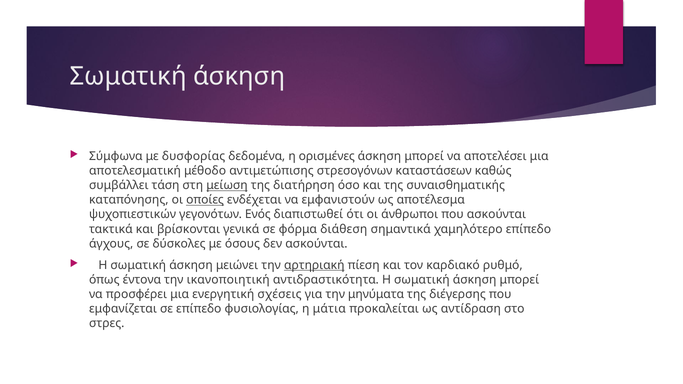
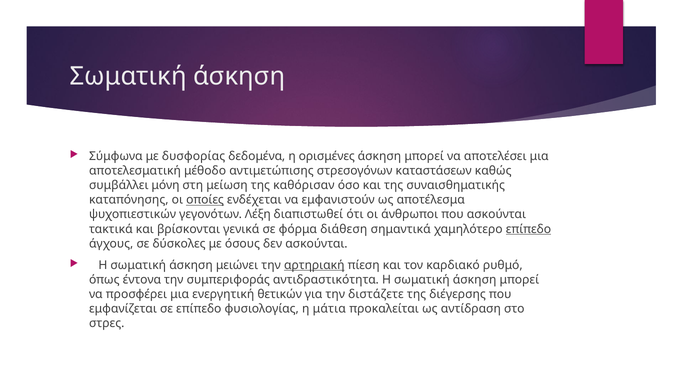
τάση: τάση -> μόνη (166, 186)
μείωση underline: present -> none (227, 186)
διατήρηση: διατήρηση -> καθόρισαν (304, 186)
Ενός: Ενός -> Λέξη (258, 215)
επίπεδο underline: none -> present (528, 229)
ικανοποιητική: ικανοποιητική -> συμπεριφοράς (228, 280)
σχέσεις: σχέσεις -> θετικών (280, 294)
μηνύματα: μηνύματα -> διστάζετε (376, 294)
